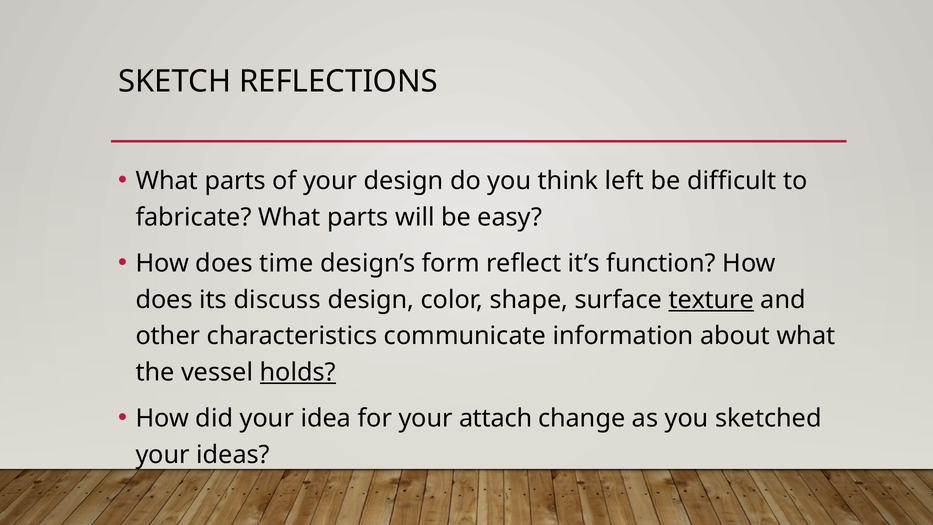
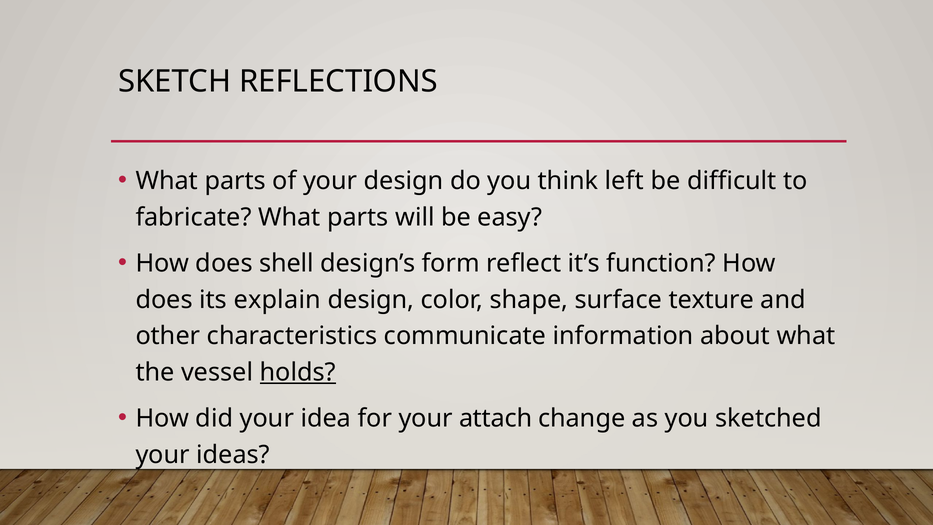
time: time -> shell (286, 263)
discuss: discuss -> explain (277, 300)
texture underline: present -> none (711, 300)
